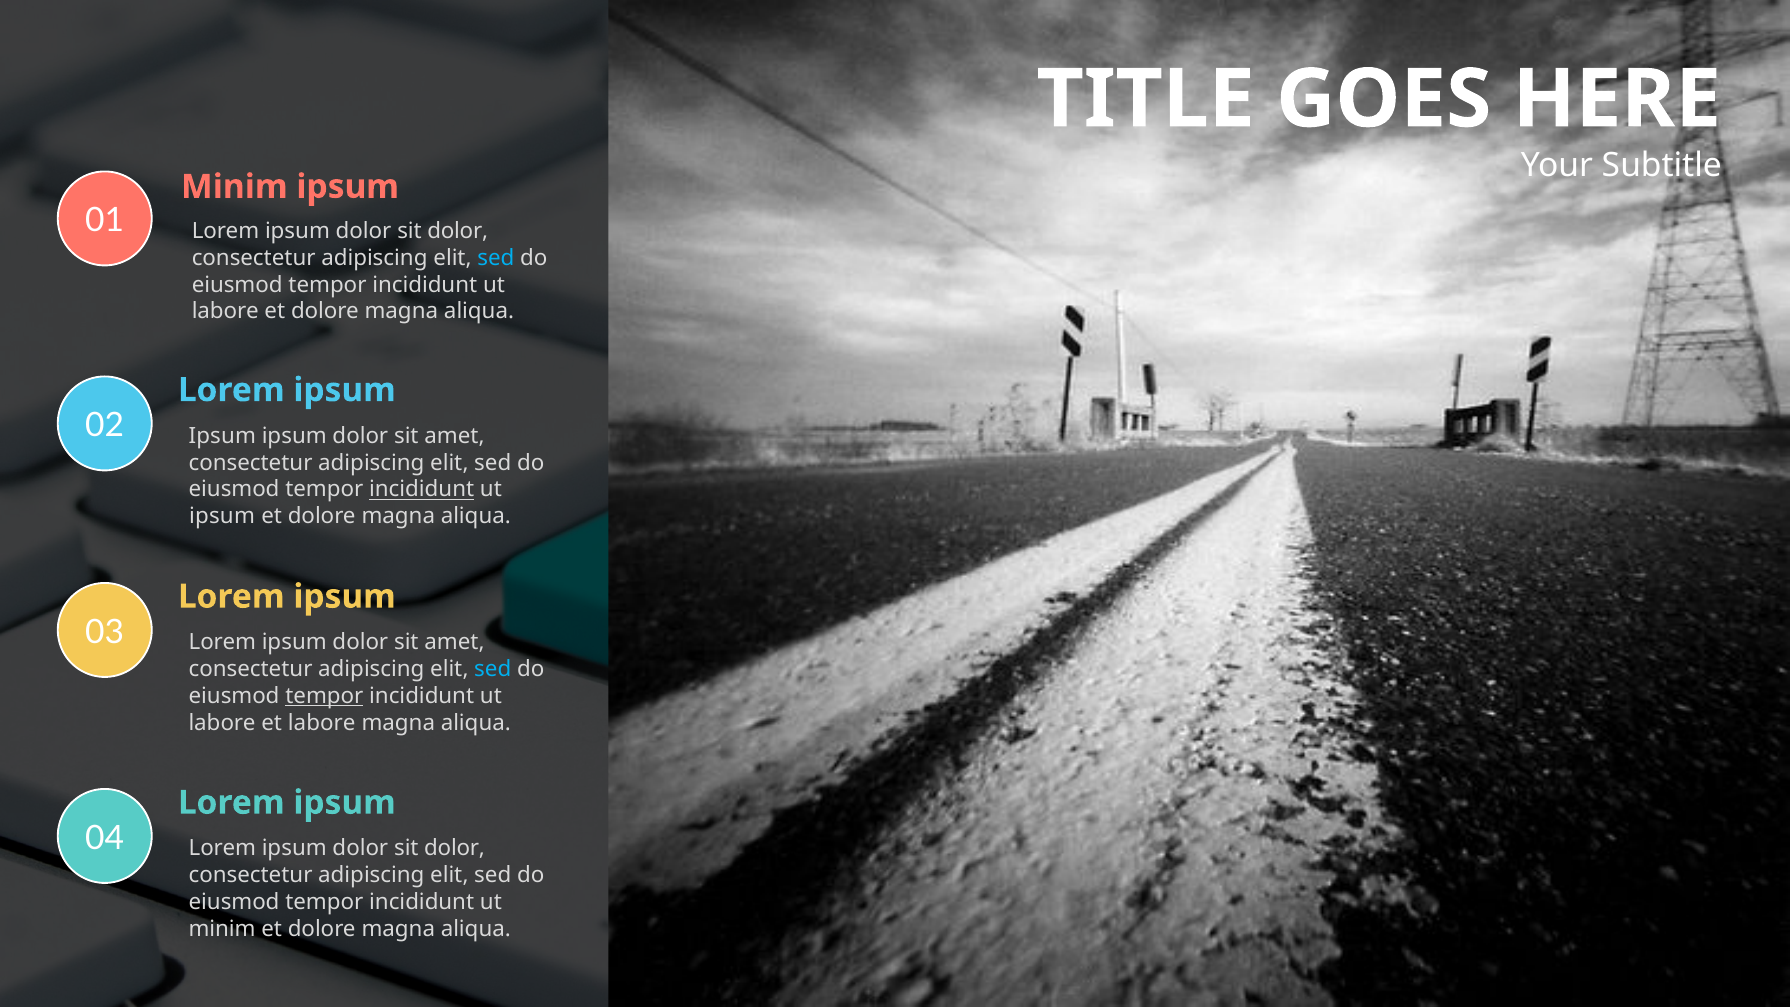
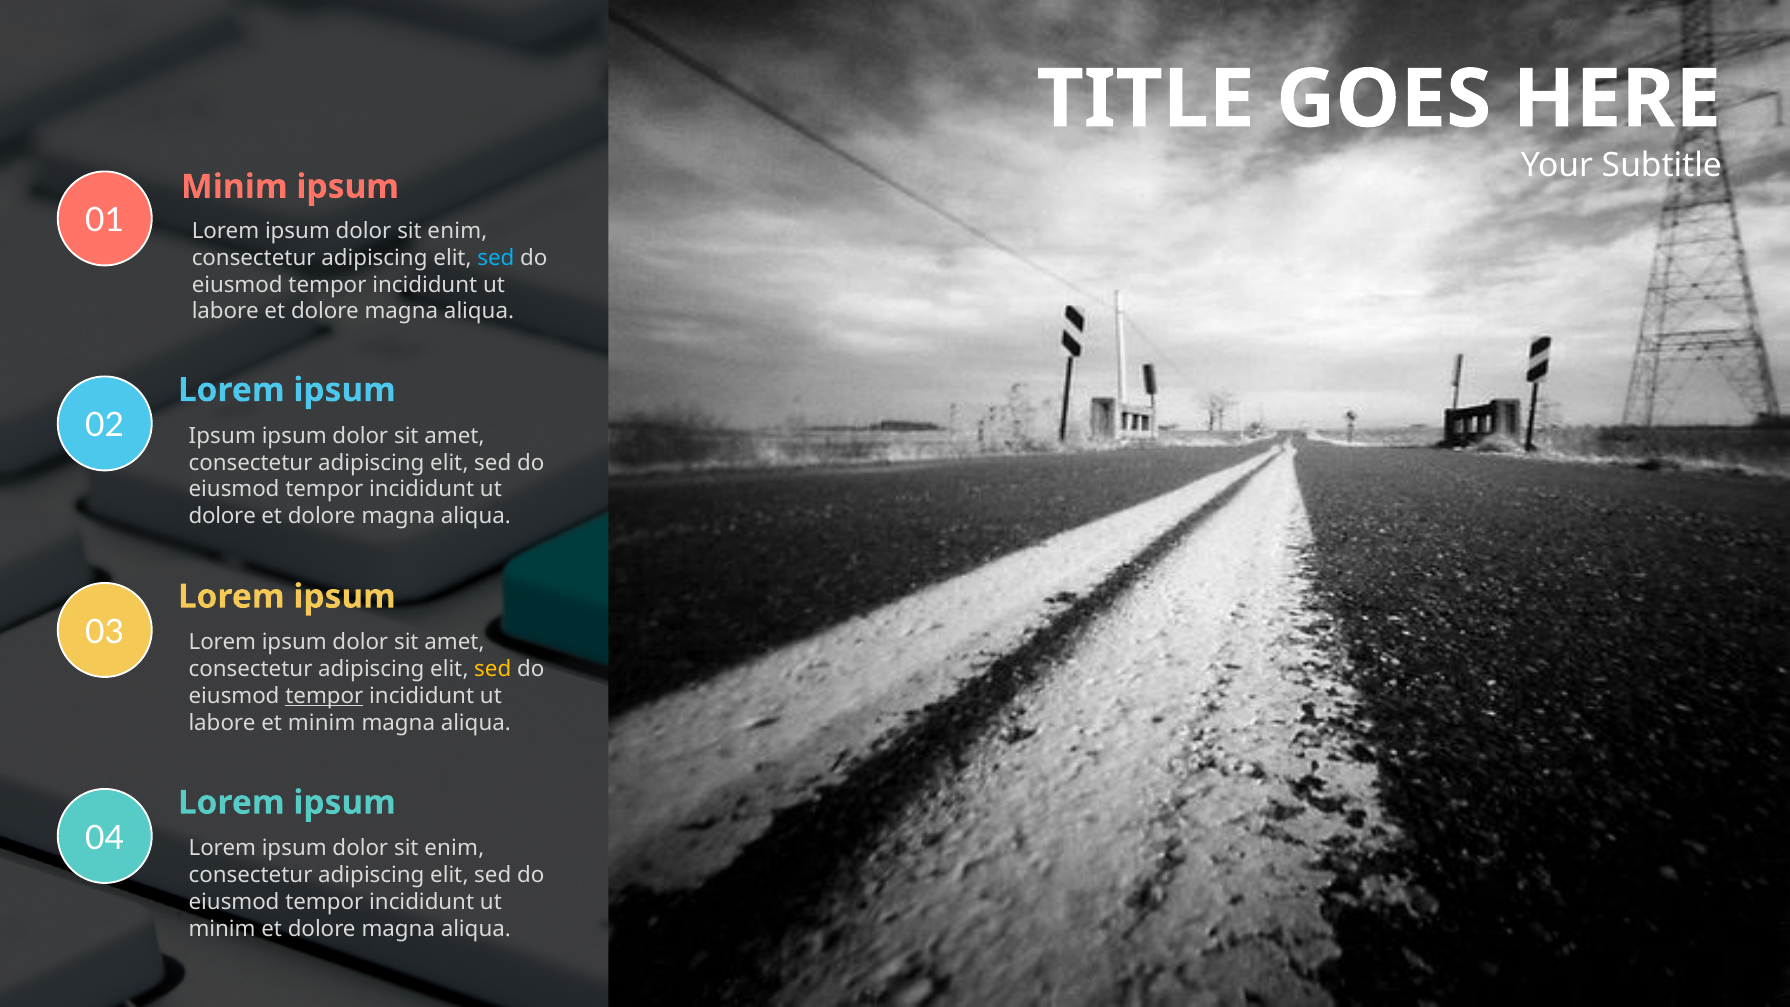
dolor: dolor -> enim (457, 231)
incididunt underline: present -> none (422, 490)
ipsum: ipsum -> dolore (222, 516)
sed colour: light blue -> yellow (493, 669)
et labore: labore -> minim (322, 723)
dolor: dolor -> enim (454, 848)
